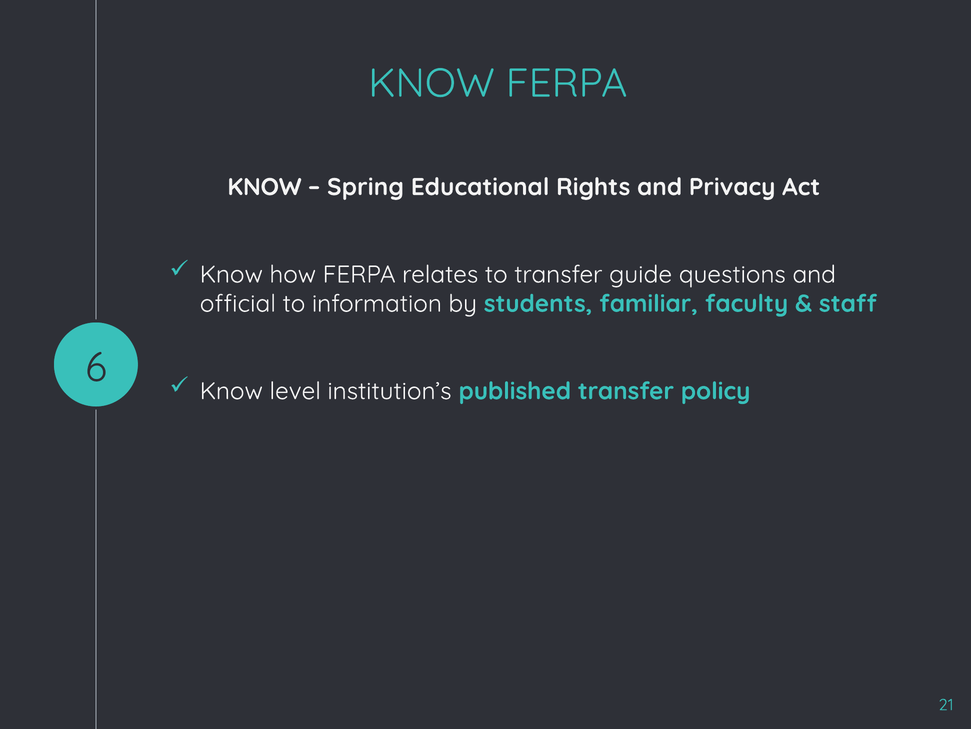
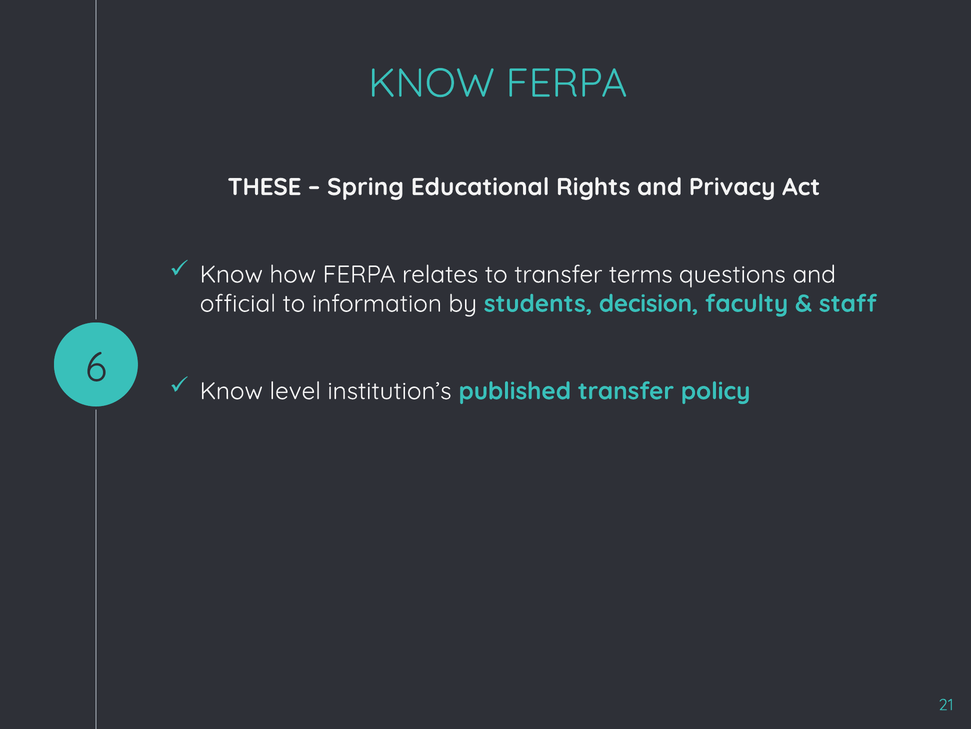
KNOW: KNOW -> THESE (264, 187)
guide: guide -> terms (641, 274)
familiar: familiar -> decision (649, 303)
